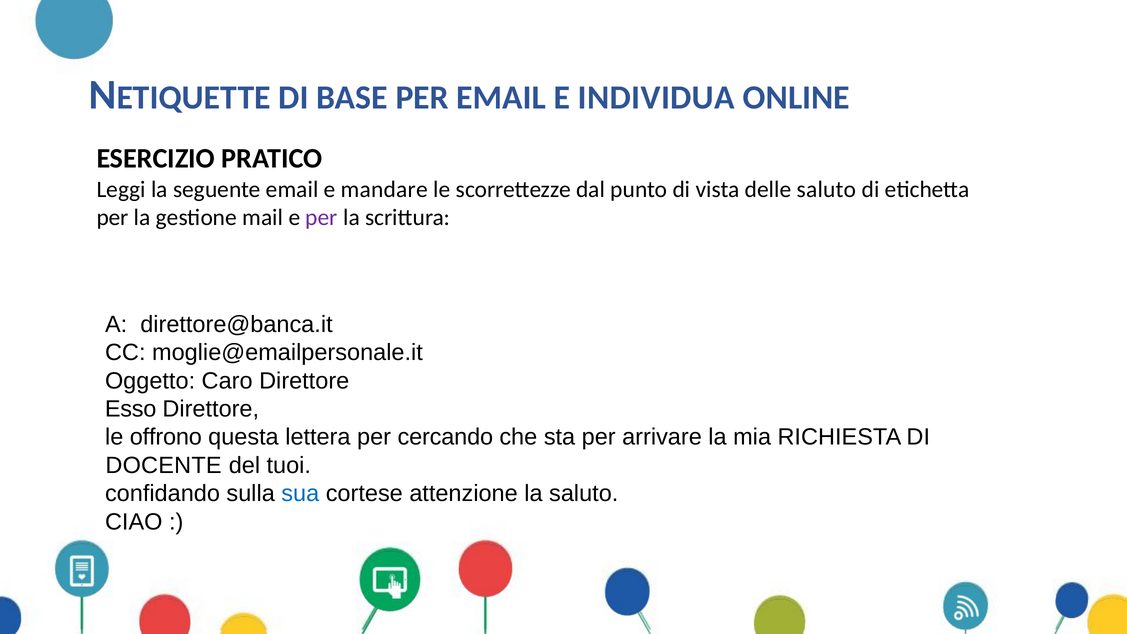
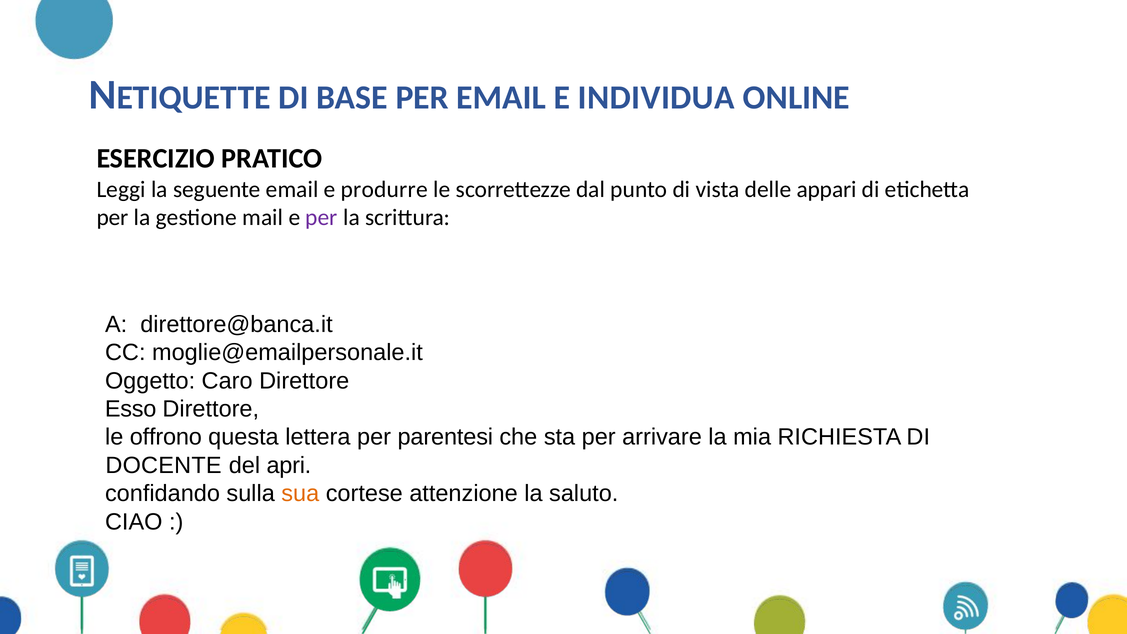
mandare: mandare -> produrre (384, 189)
delle saluto: saluto -> appari (827, 189)
cercando: cercando -> parentesi (445, 437)
tuoi: tuoi -> apri (289, 465)
sua colour: blue -> orange (300, 494)
